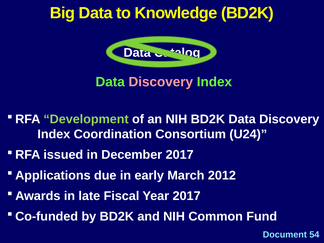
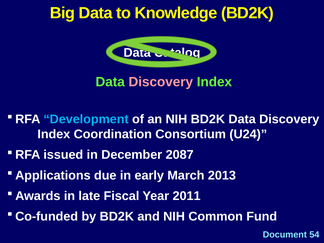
Development colour: light green -> light blue (86, 119)
December 2017: 2017 -> 2087 (180, 155)
2012: 2012 -> 2013 (222, 175)
Year 2017: 2017 -> 2011 (187, 196)
